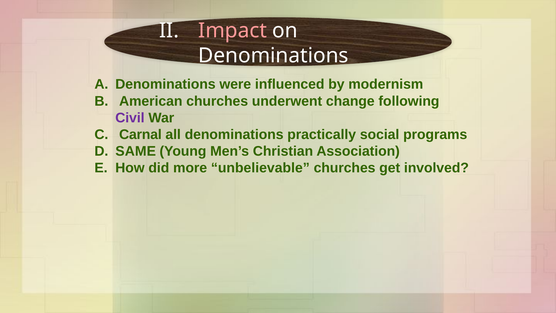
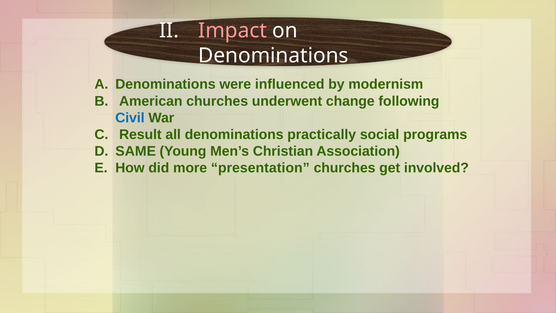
Civil colour: purple -> blue (130, 118)
Carnal: Carnal -> Result (140, 134)
unbelievable: unbelievable -> presentation (260, 168)
